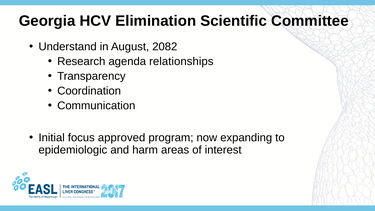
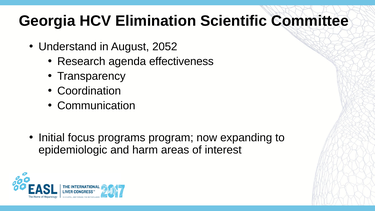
2082: 2082 -> 2052 (165, 47)
relationships: relationships -> effectiveness (181, 61)
approved: approved -> programs (122, 138)
